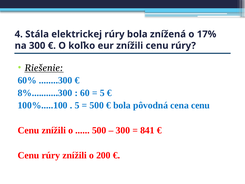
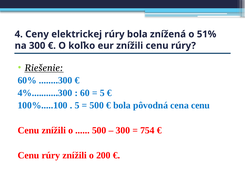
Stála: Stála -> Ceny (37, 34)
17%: 17% -> 51% (207, 34)
8%...........300: 8%...........300 -> 4%...........300 (45, 93)
841: 841 -> 754 (147, 130)
